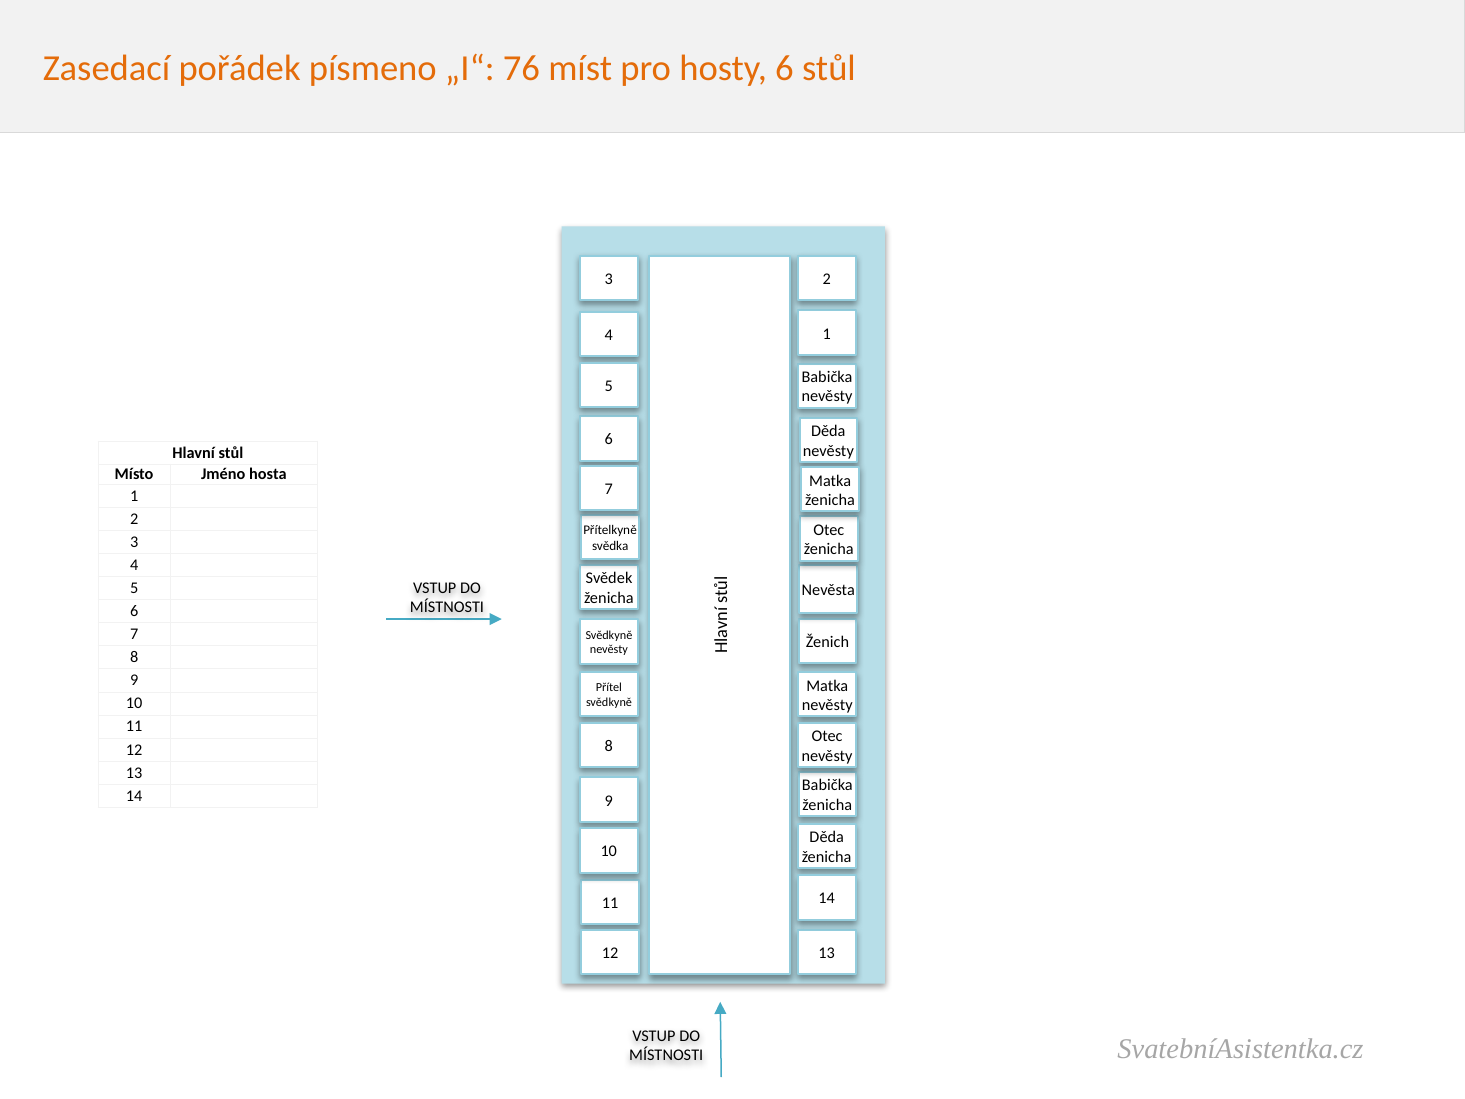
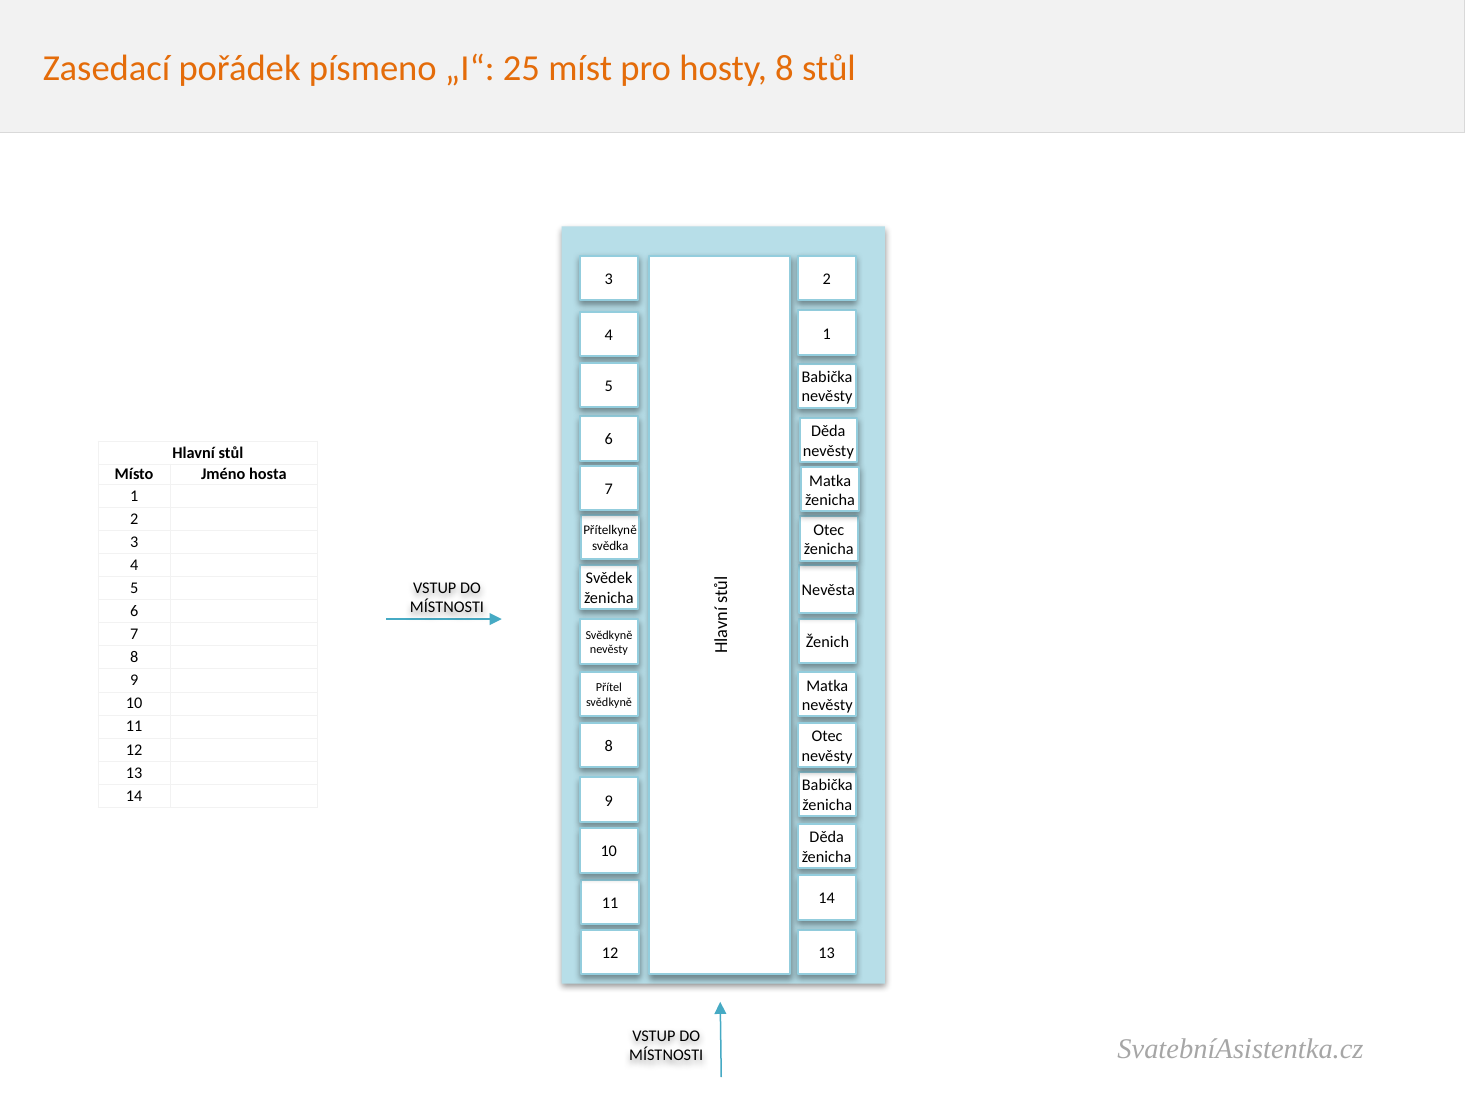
76: 76 -> 25 (521, 68)
hosty 6: 6 -> 8 (784, 68)
